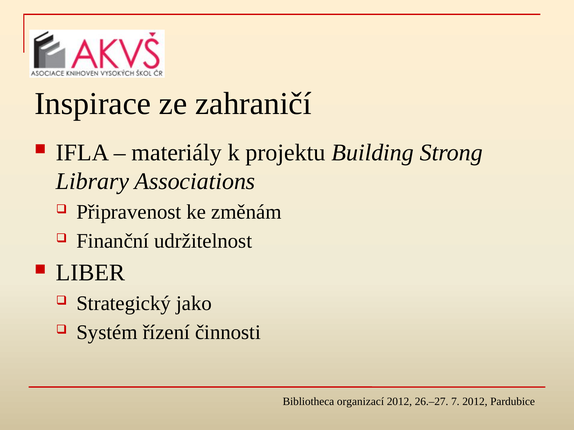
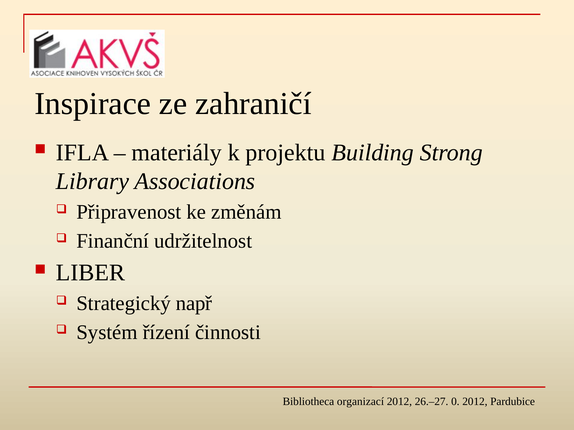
jako: jako -> např (194, 304)
7: 7 -> 0 (455, 402)
